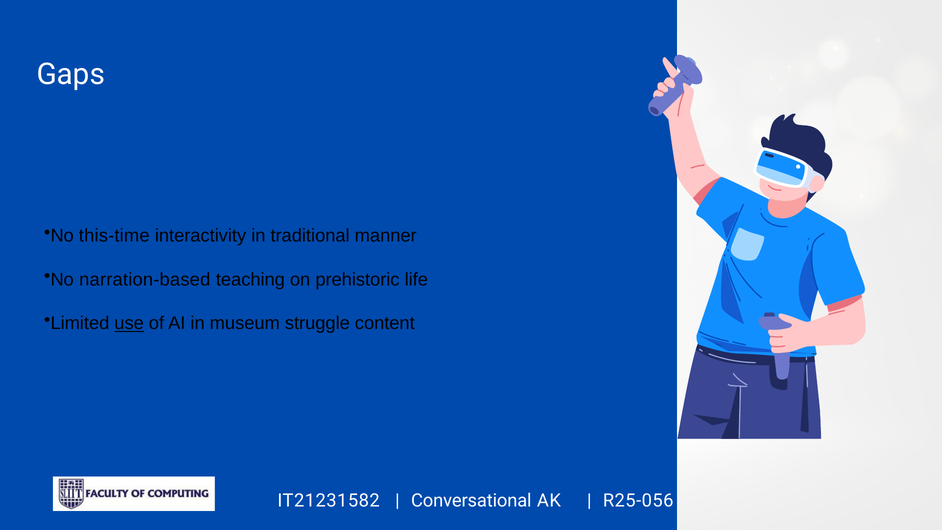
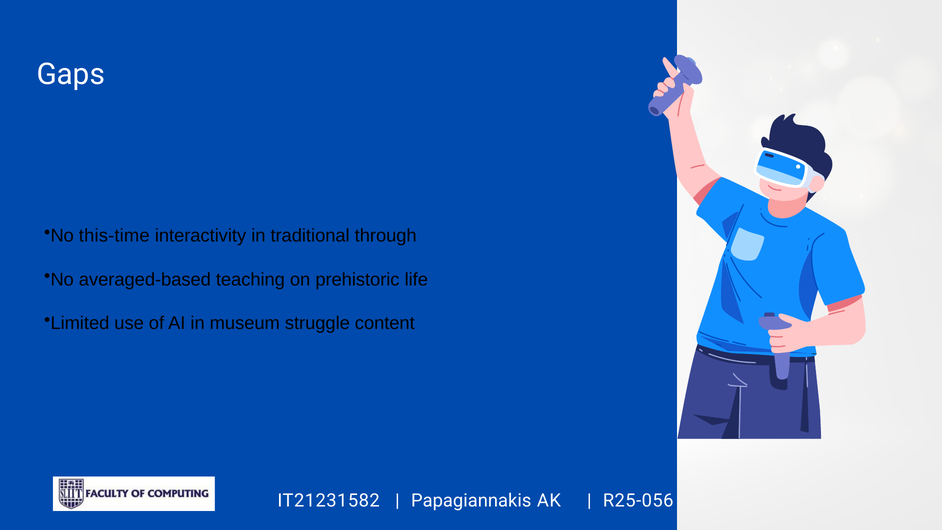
manner: manner -> through (386, 235)
narration-based: narration-based -> averaged-based (145, 279)
use underline: present -> none (129, 323)
Conversational: Conversational -> Papagiannakis (471, 500)
